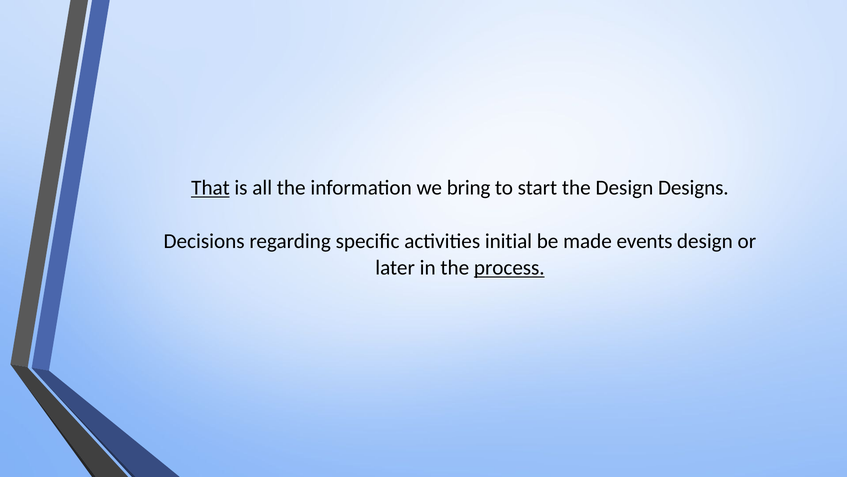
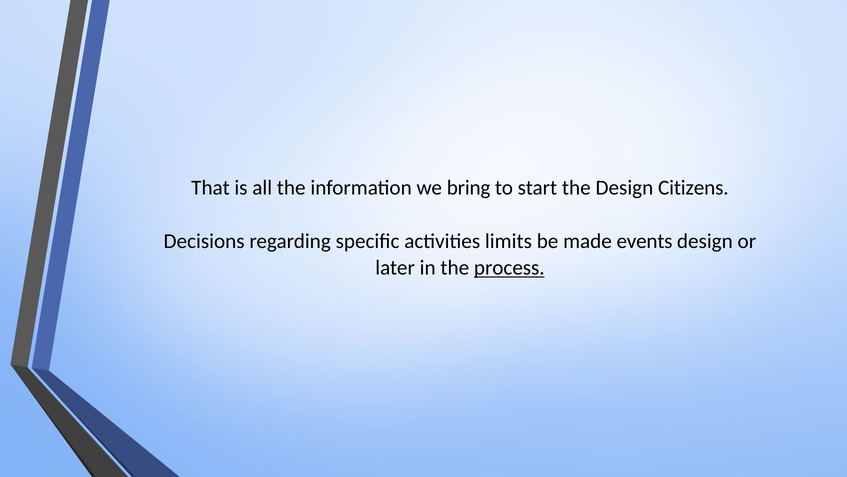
That underline: present -> none (210, 188)
Designs: Designs -> Citizens (693, 188)
initial: initial -> limits (508, 241)
